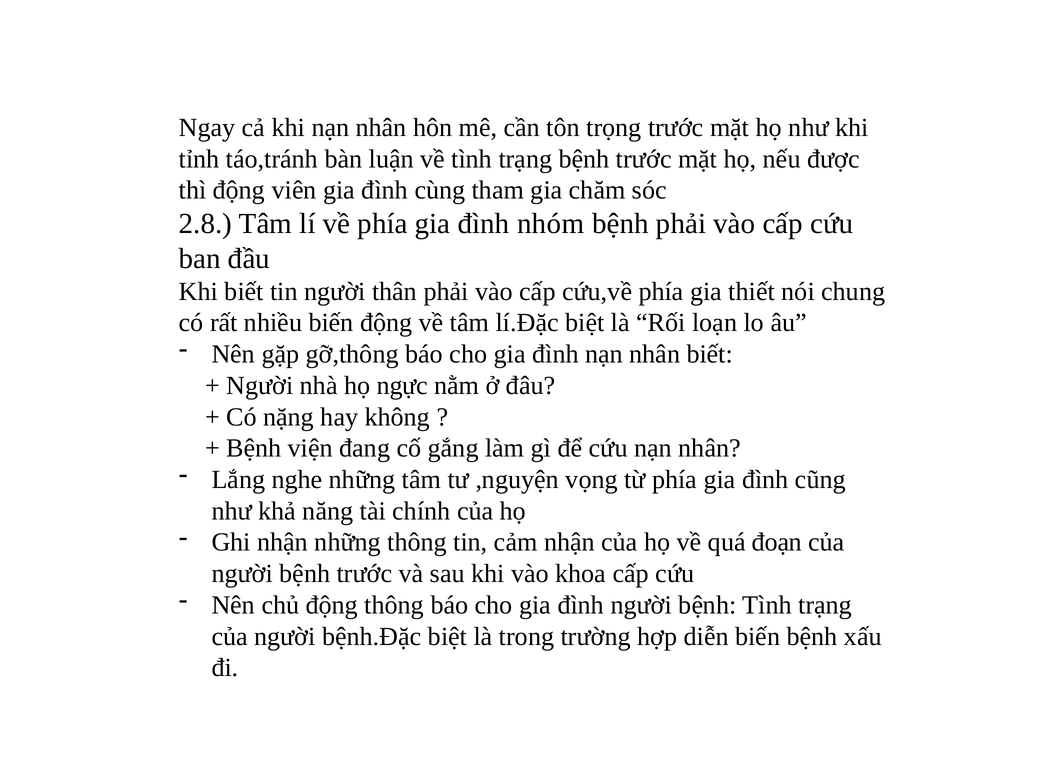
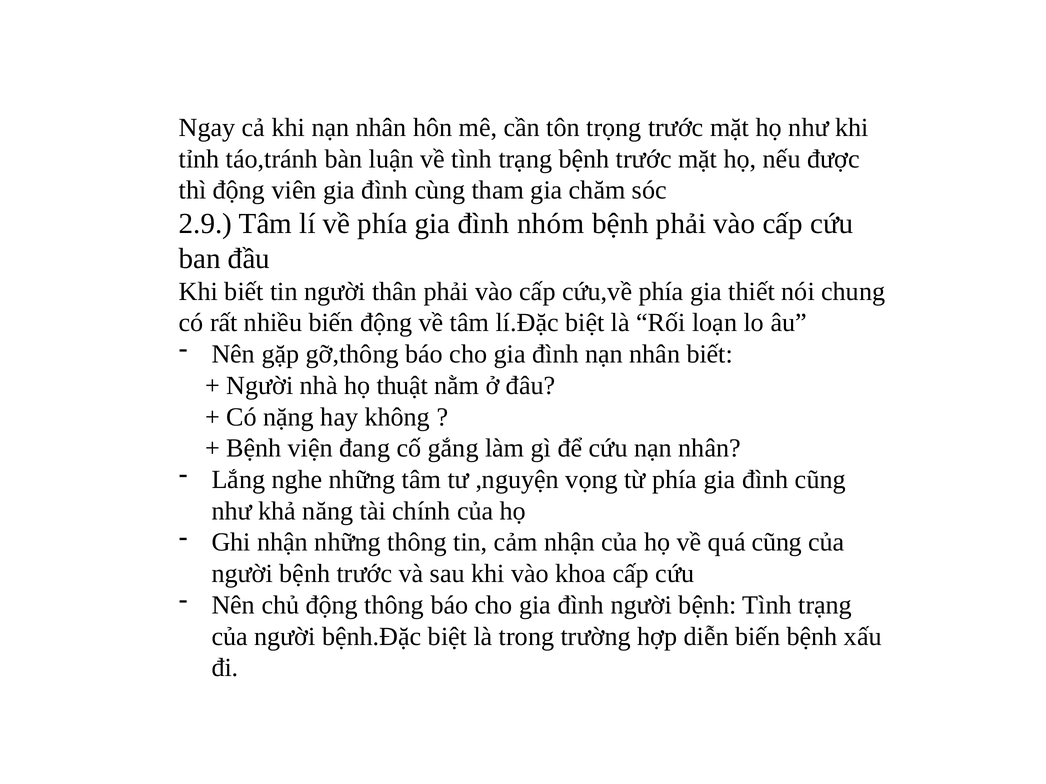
2.8: 2.8 -> 2.9 (205, 224)
ngực: ngực -> thuật (402, 386)
quá đoạn: đoạn -> cũng (777, 543)
